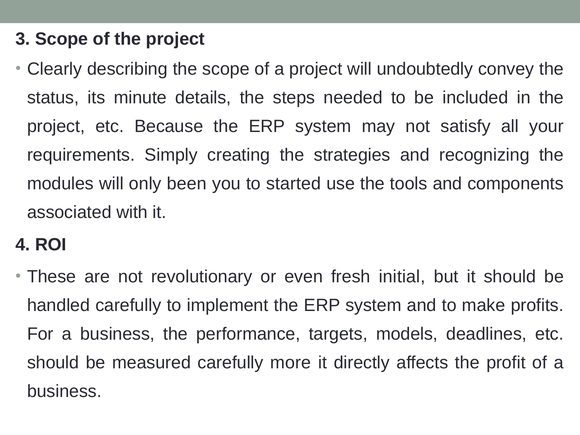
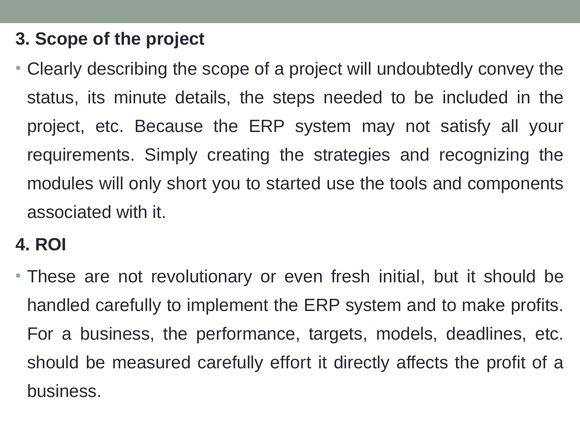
been: been -> short (187, 184)
more: more -> effort (291, 363)
